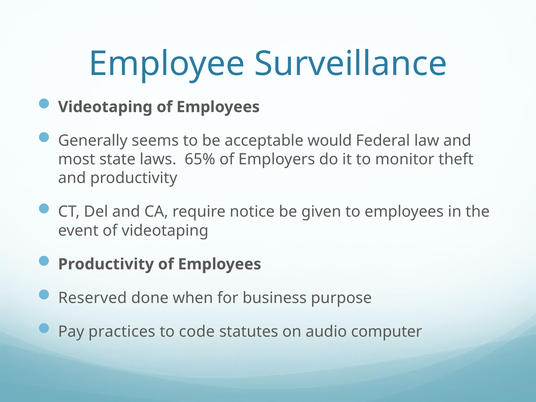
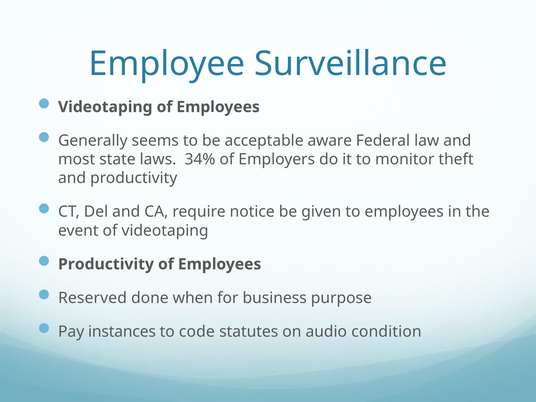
would: would -> aware (330, 141)
65%: 65% -> 34% (200, 159)
practices: practices -> instances (122, 332)
computer: computer -> condition (386, 332)
